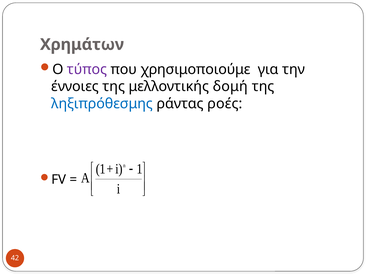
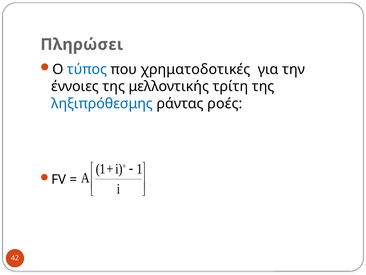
Χρημάτων: Χρημάτων -> Πληρώσει (82, 44)
τύπος colour: purple -> blue (87, 69)
χρησιμοποιούμε: χρησιμοποιούμε -> χρηματοδοτικές (195, 69)
δομή: δομή -> τρίτη (230, 86)
